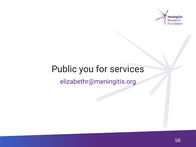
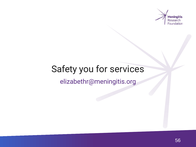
Public: Public -> Safety (64, 69)
